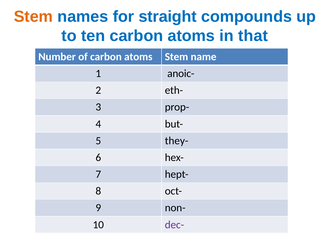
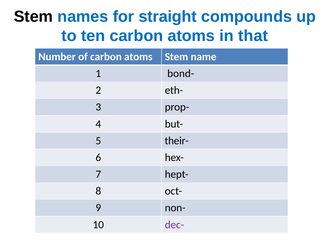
Stem colour: orange -> black (33, 17)
anoic-: anoic- -> bond- (181, 74)
they-: they- -> their- (177, 141)
